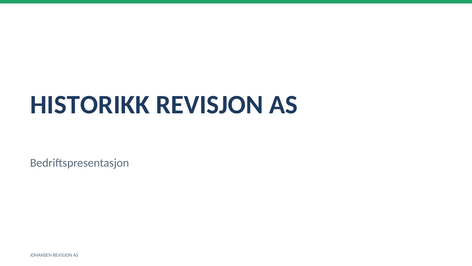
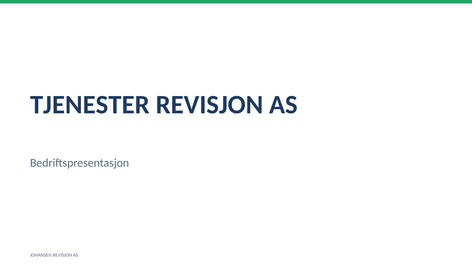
HISTORIKK: HISTORIKK -> TJENESTER (90, 105)
